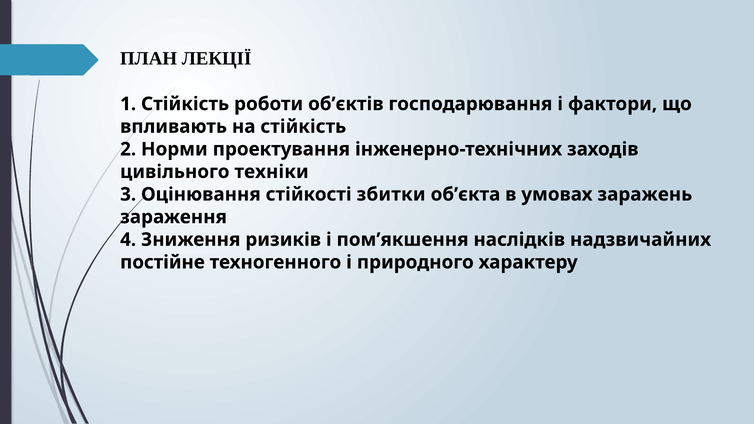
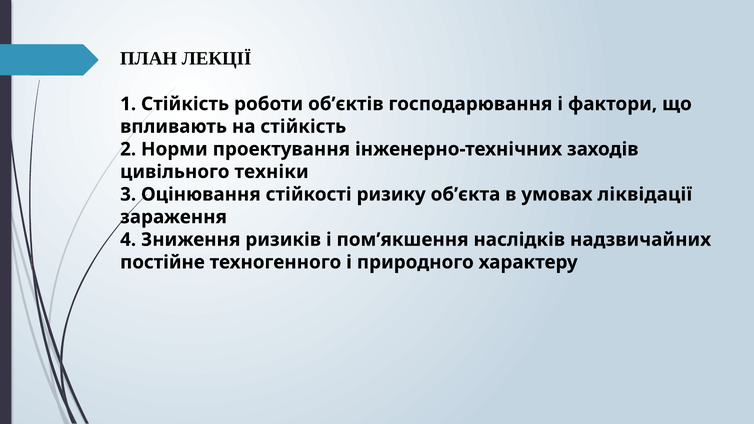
збитки: збитки -> ризику (391, 194)
заражень: заражень -> ліквідації (645, 194)
